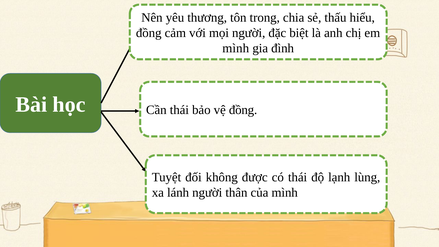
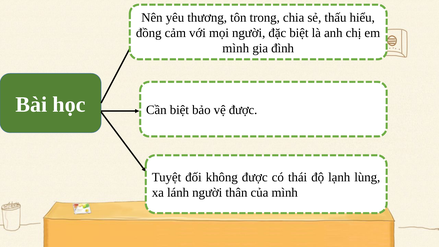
Cần thái: thái -> biệt (179, 110)
vệ đồng: đồng -> được (243, 110)
